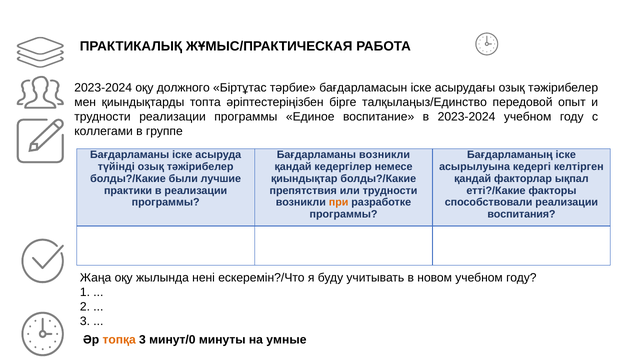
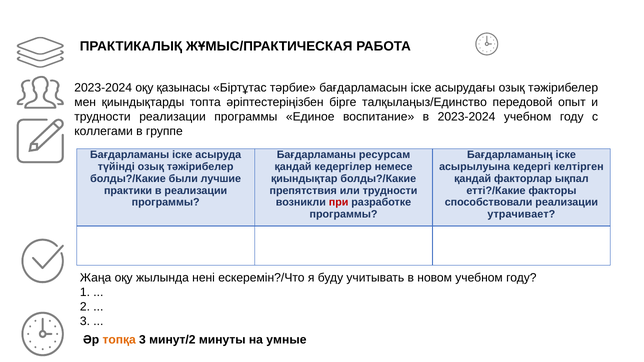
должного: должного -> қазынасы (183, 88)
Бағдарламаны возникли: возникли -> ресурсам (385, 155)
при colour: orange -> red (339, 203)
воспитания: воспитания -> утрачивает (521, 214)
минут/0: минут/0 -> минут/2 (172, 340)
